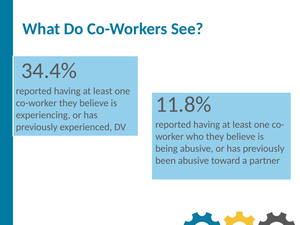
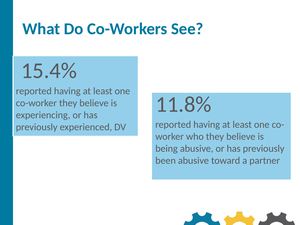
34.4%: 34.4% -> 15.4% (49, 71)
